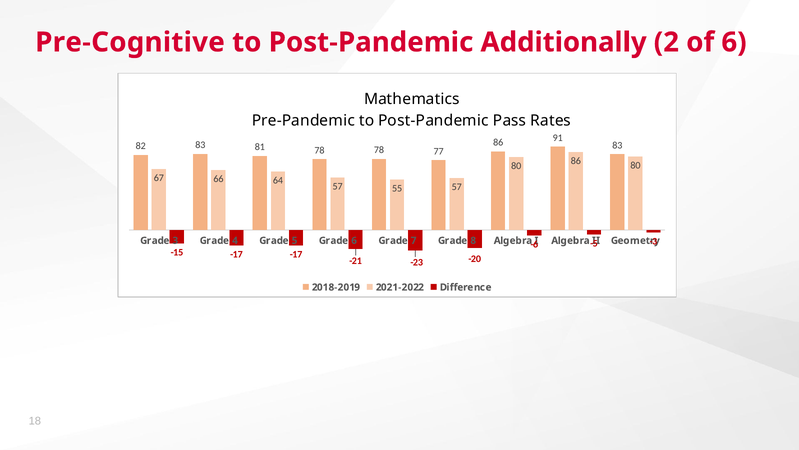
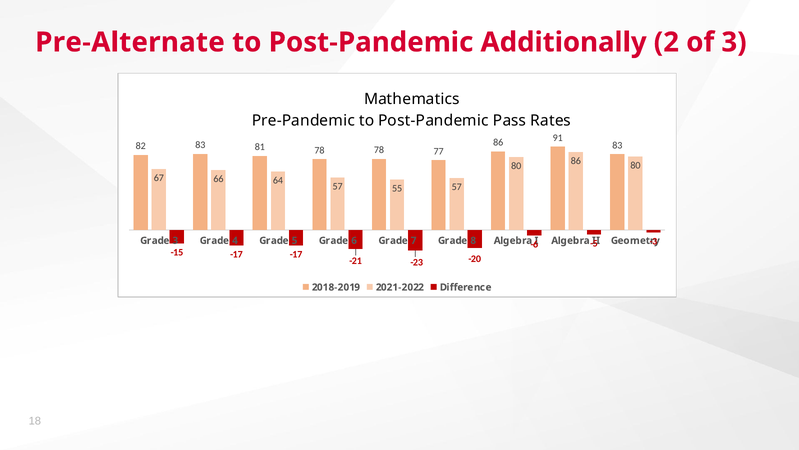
Pre-Cognitive: Pre-Cognitive -> Pre-Alternate (130, 42)
of 6: 6 -> 3 (734, 42)
